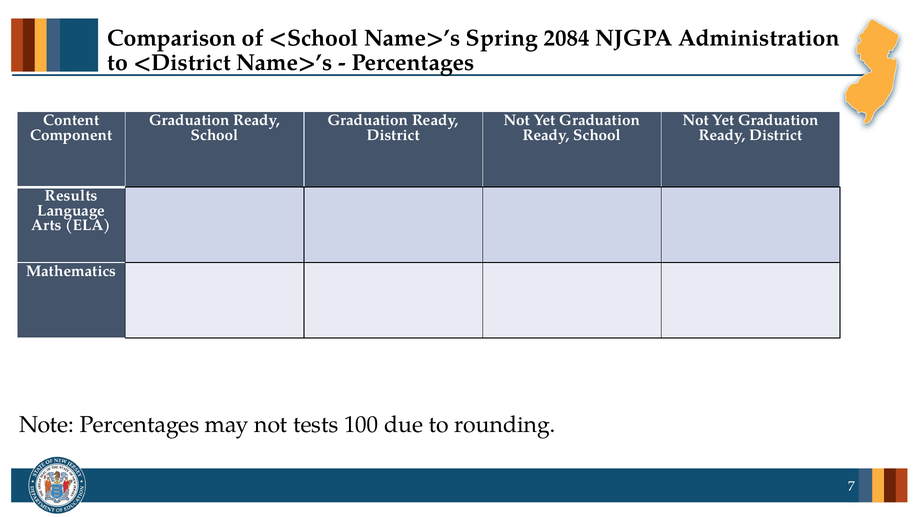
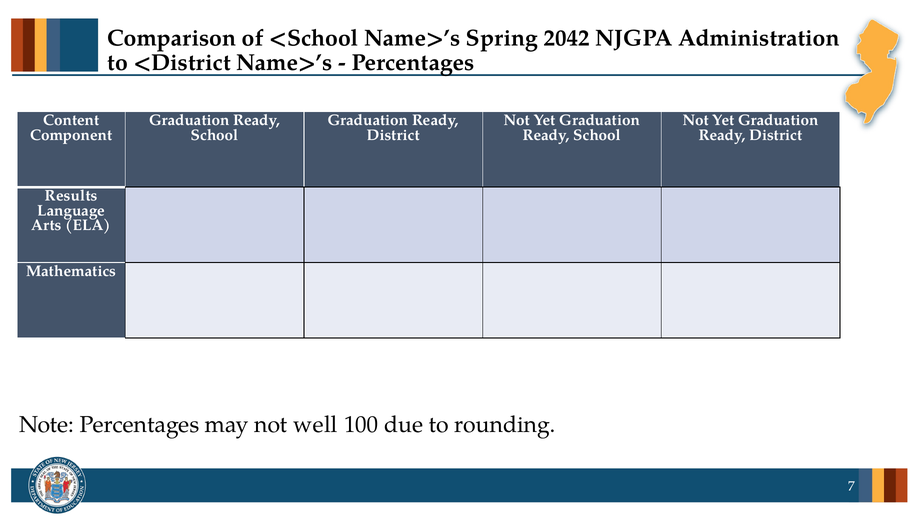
2084: 2084 -> 2042 (567, 38)
tests: tests -> well (316, 425)
